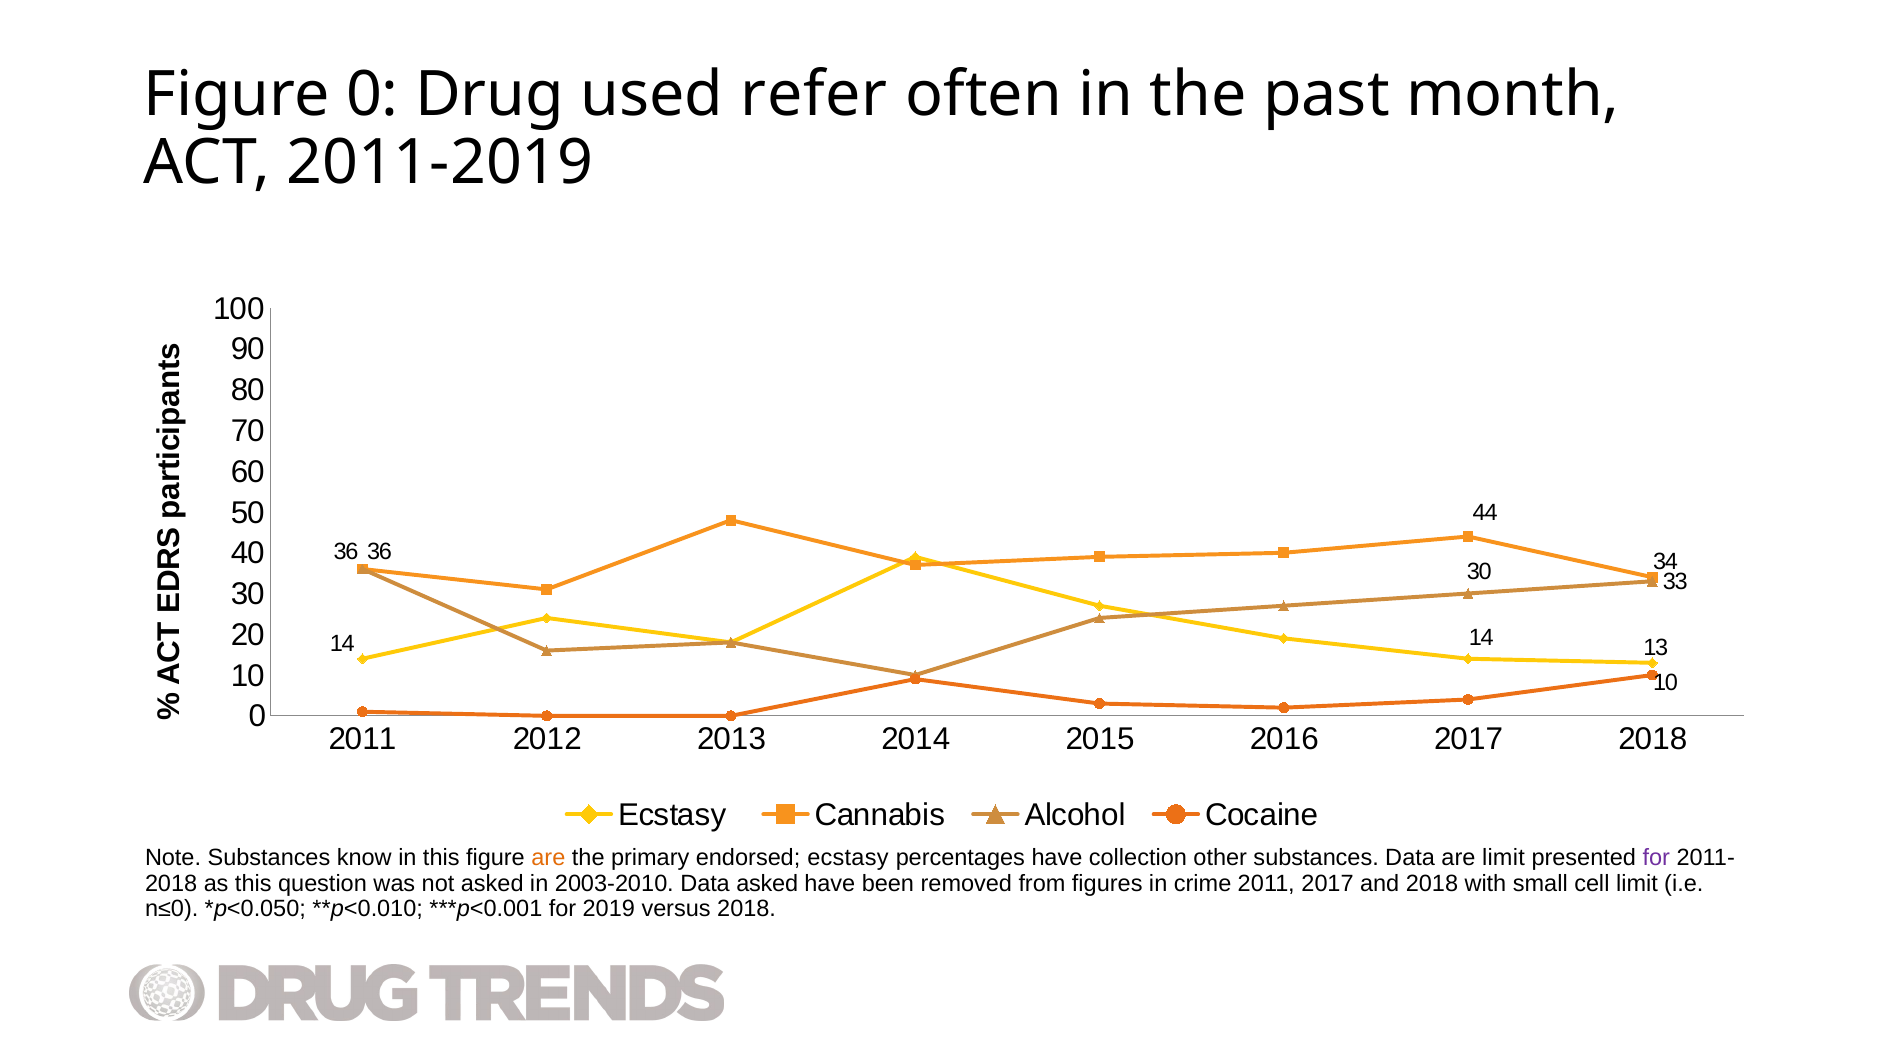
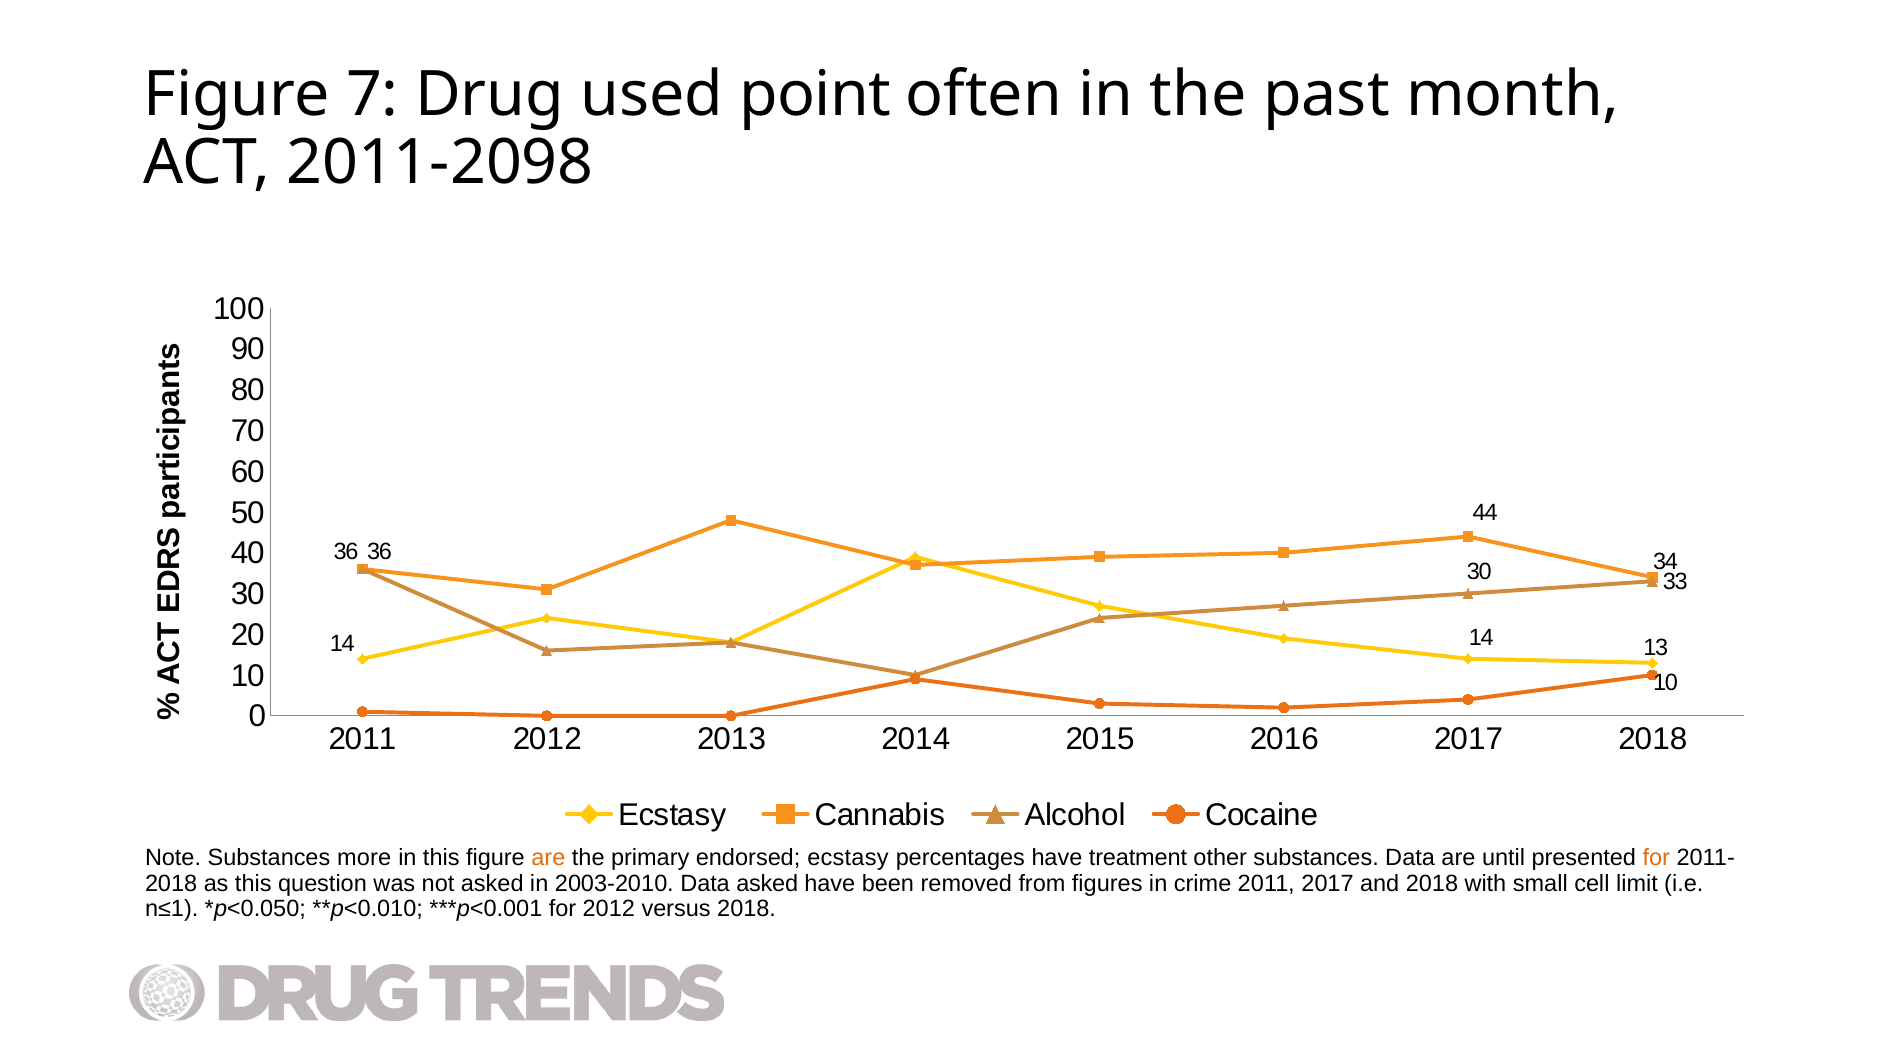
Figure 0: 0 -> 7 (372, 95)
refer: refer -> point (815, 95)
2011-2019: 2011-2019 -> 2011-2098 (440, 163)
know: know -> more (364, 858)
collection: collection -> treatment (1138, 858)
are limit: limit -> until (1504, 858)
for colour: purple -> orange (1656, 858)
n≤0: n≤0 -> n≤1 (172, 909)
for 2019: 2019 -> 2012 (609, 909)
